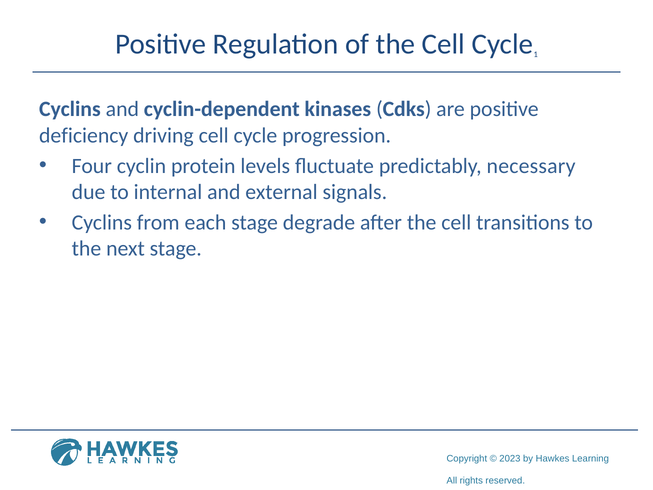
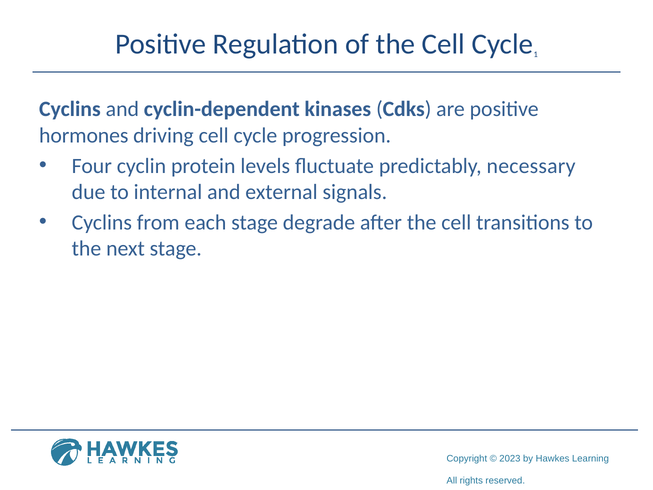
deficiency: deficiency -> hormones (84, 135)
